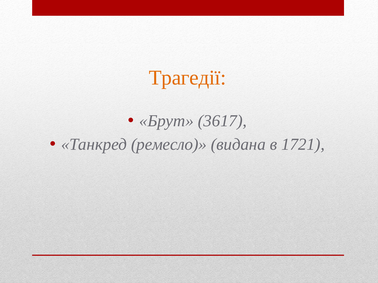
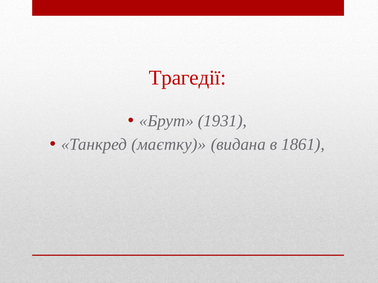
Трагедії colour: orange -> red (187, 78)
3617: 3617 -> 1931 (222, 121)
ремесло: ремесло -> маєтку (169, 145)
1721: 1721 -> 1861 (303, 145)
